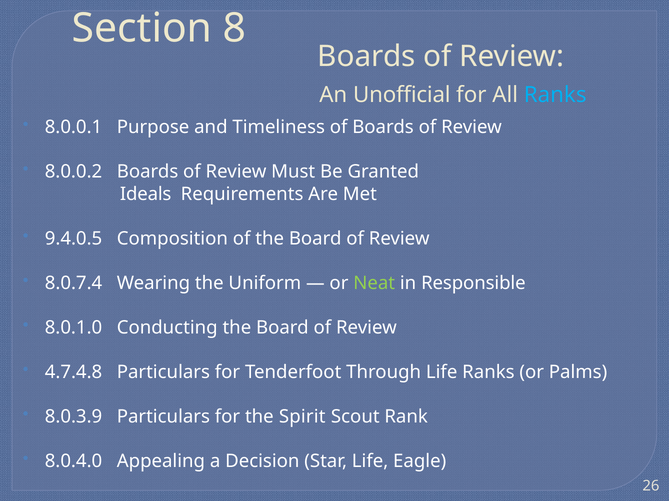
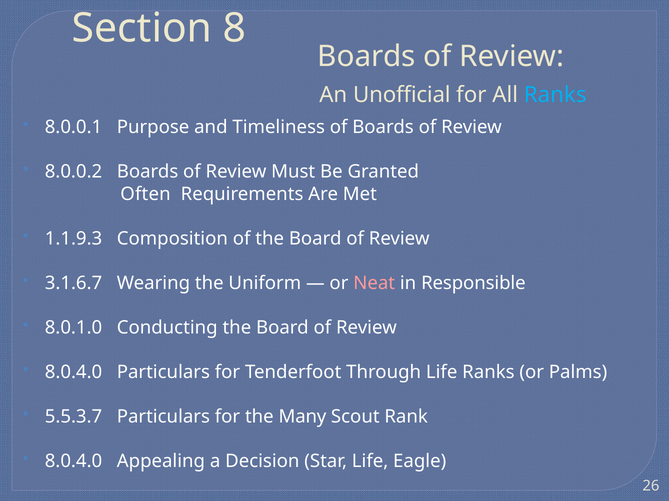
Ideals: Ideals -> Often (145, 194)
9.4.0.5: 9.4.0.5 -> 1.1.9.3 (74, 239)
8.0.7.4: 8.0.7.4 -> 3.1.6.7 (74, 283)
Neat colour: light green -> pink (374, 283)
4.7.4.8: 4.7.4.8 -> 8.0.4.0 (74, 373)
8.0.3.9: 8.0.3.9 -> 5.5.3.7 (74, 417)
Spirit: Spirit -> Many (302, 417)
